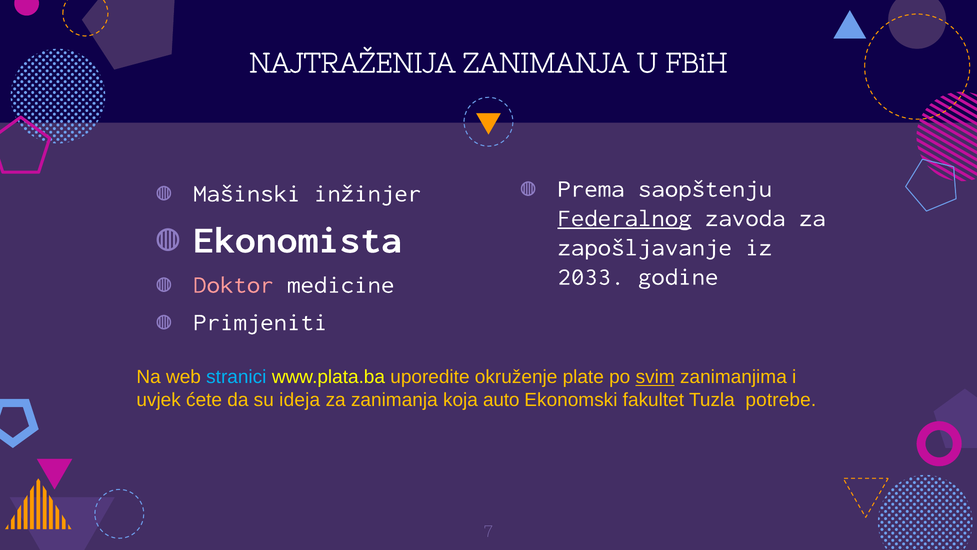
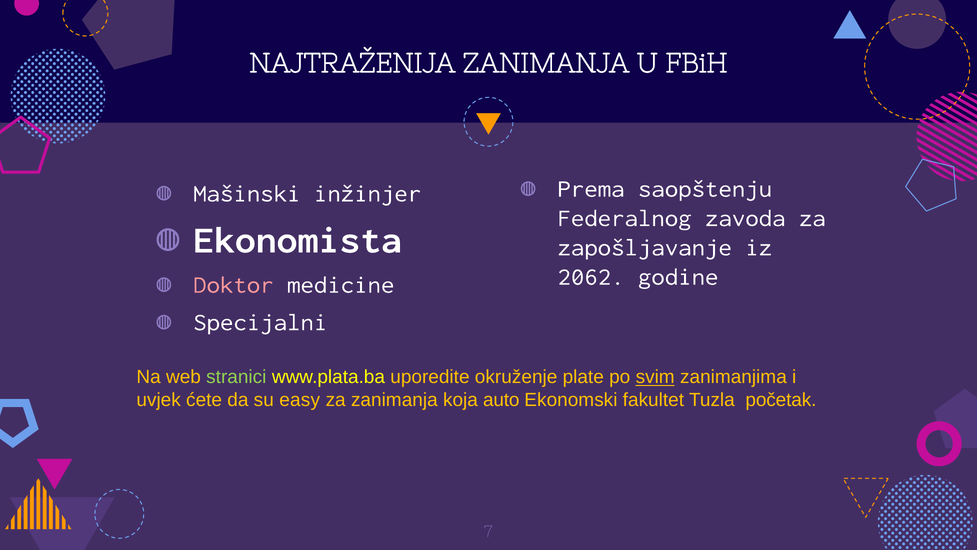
Federalnog underline: present -> none (625, 218)
2033: 2033 -> 2062 (591, 276)
Primjeniti: Primjeniti -> Specijalni (260, 322)
stranici colour: light blue -> light green (236, 377)
ideja: ideja -> easy (300, 400)
potrebe: potrebe -> početak (781, 400)
